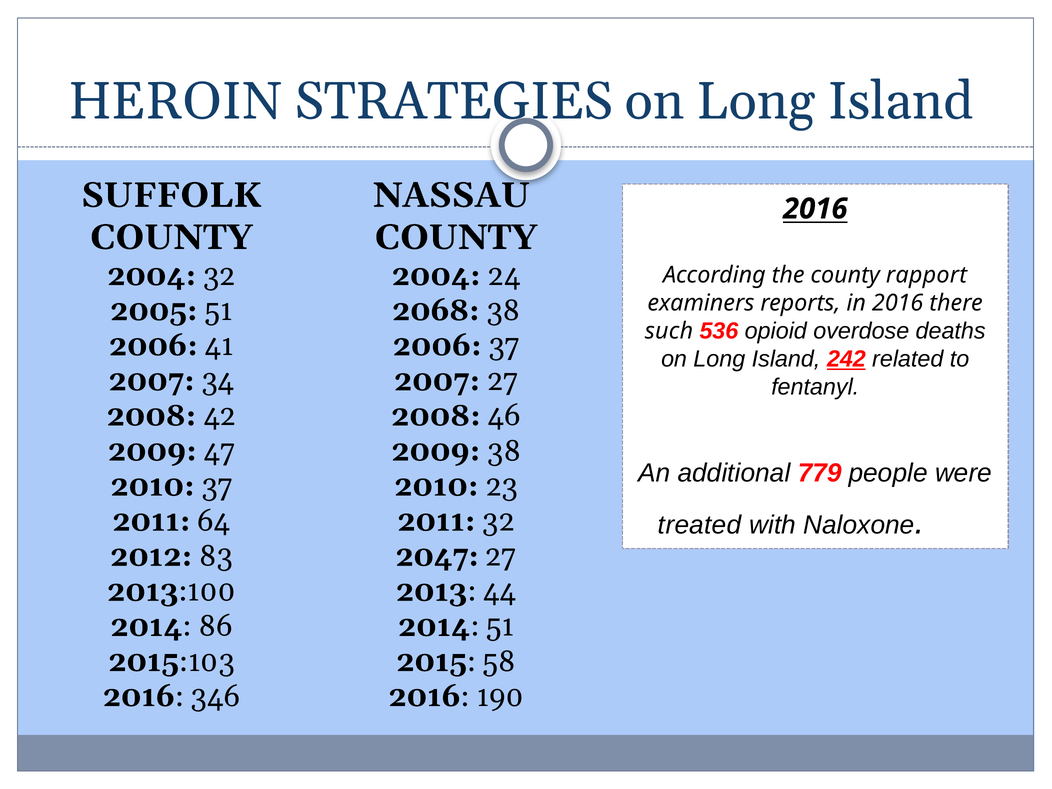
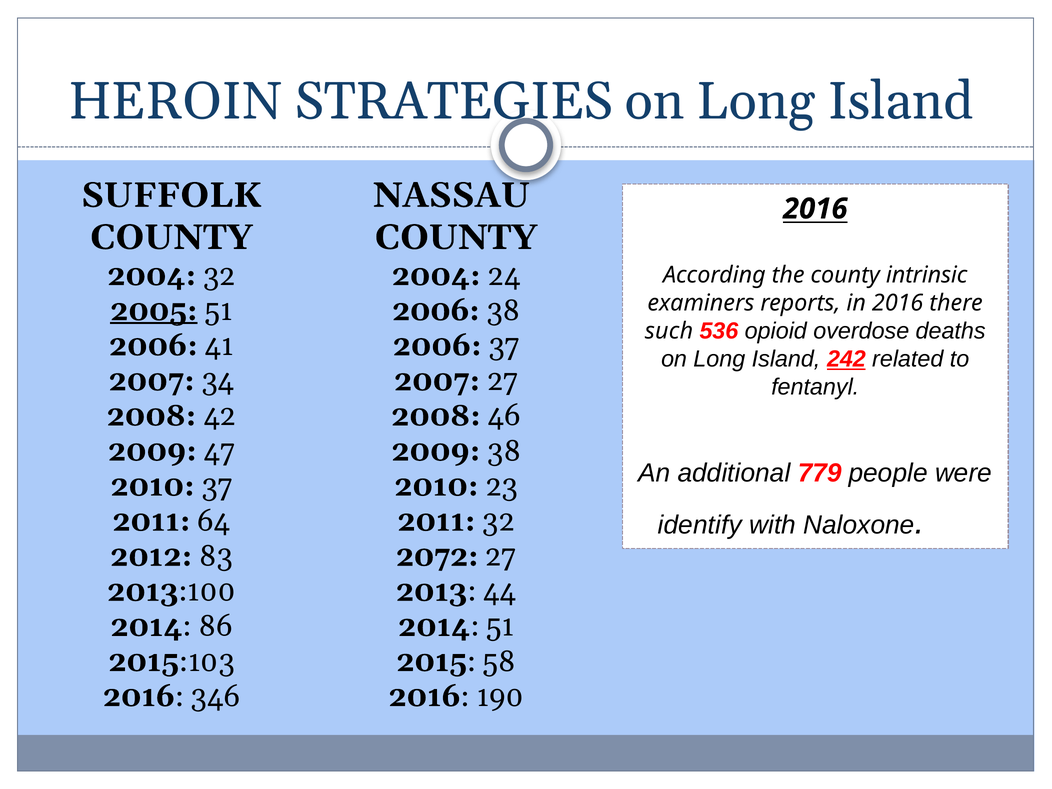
rapport: rapport -> intrinsic (927, 275)
2005 underline: none -> present (154, 311)
2068: 2068 -> 2006 (436, 311)
treated: treated -> identify (700, 525)
2047: 2047 -> 2072 (437, 556)
